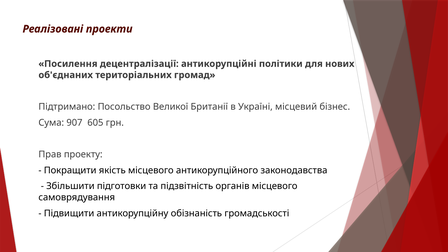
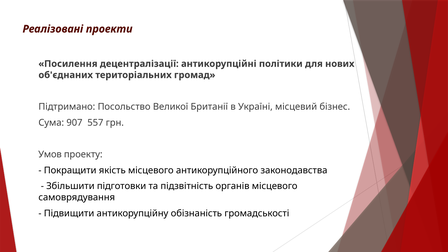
605: 605 -> 557 (95, 123)
Прав: Прав -> Умов (50, 154)
